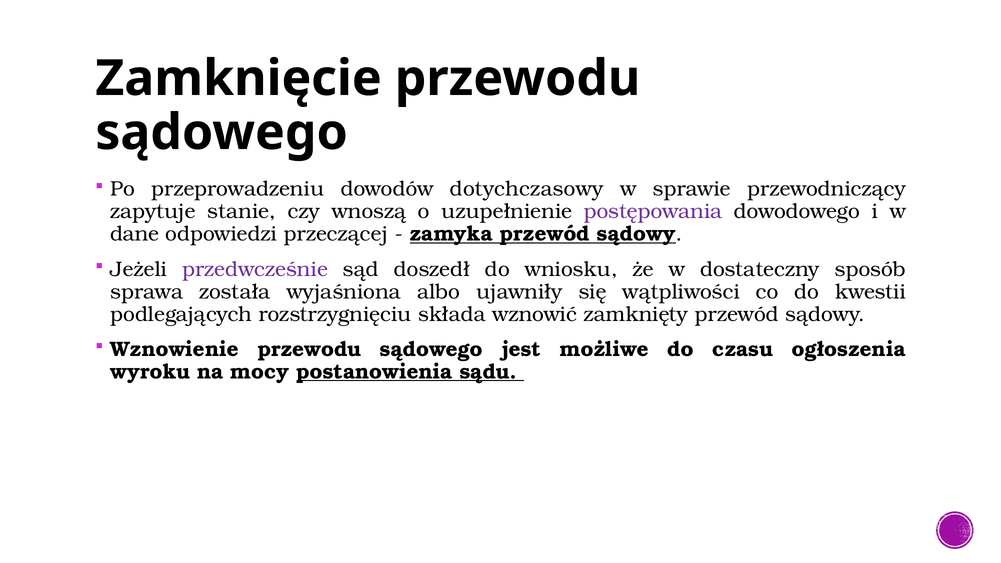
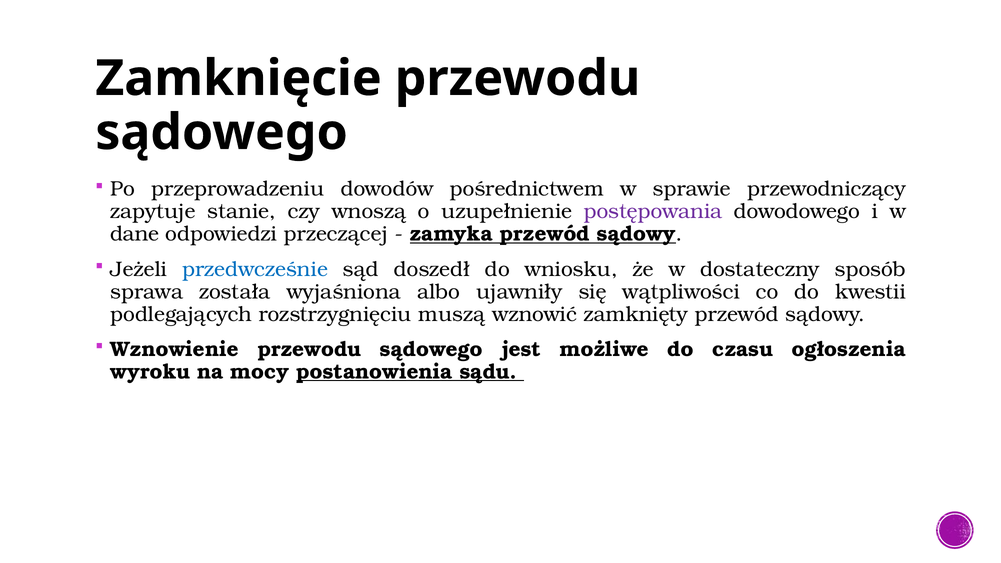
dotychczasowy: dotychczasowy -> pośrednictwem (527, 189)
przedwcześnie colour: purple -> blue (255, 269)
składa: składa -> muszą (452, 314)
